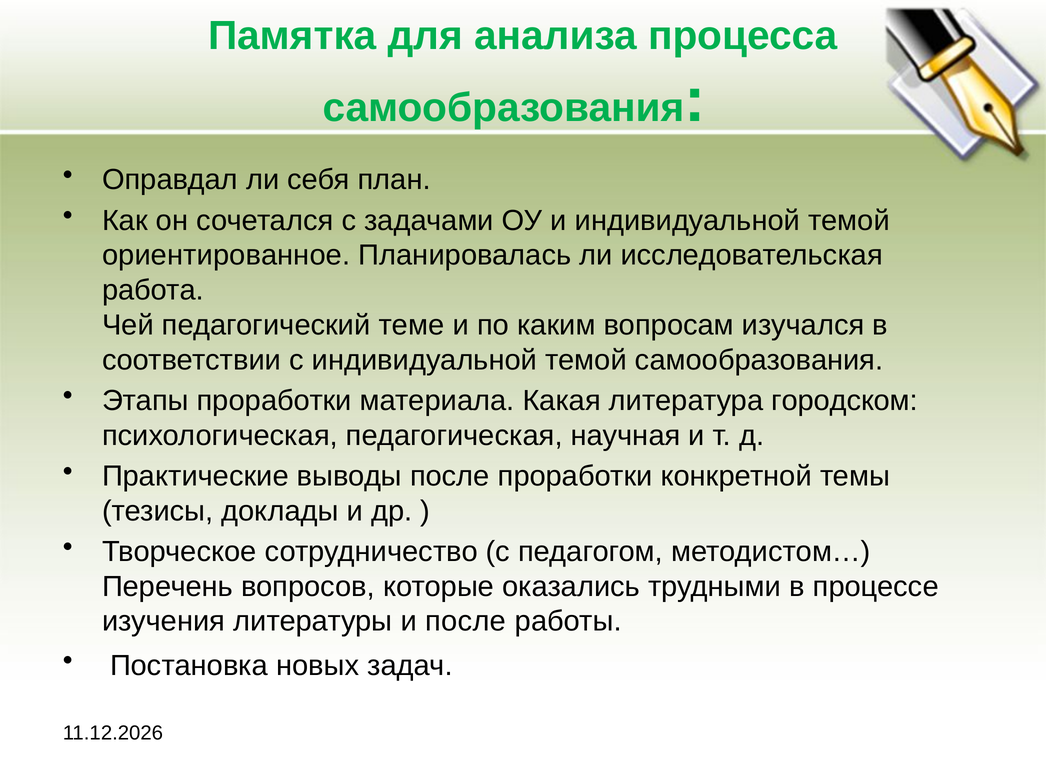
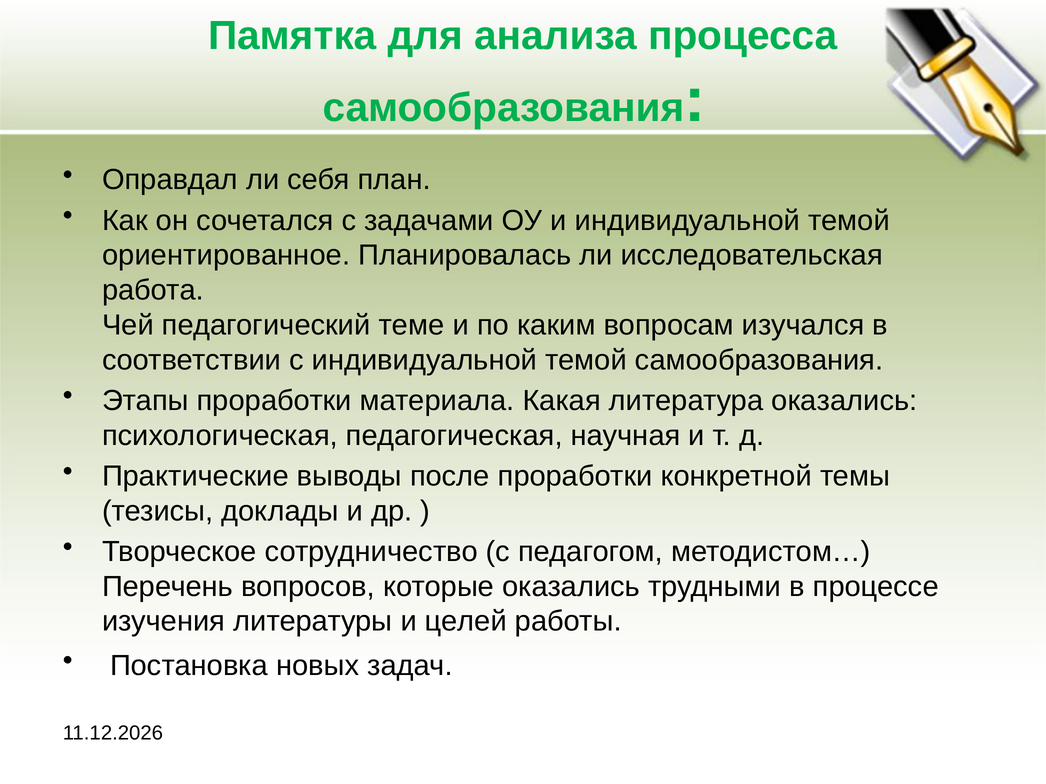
литература городском: городском -> оказались (844, 401)
и после: после -> целей (466, 622)
